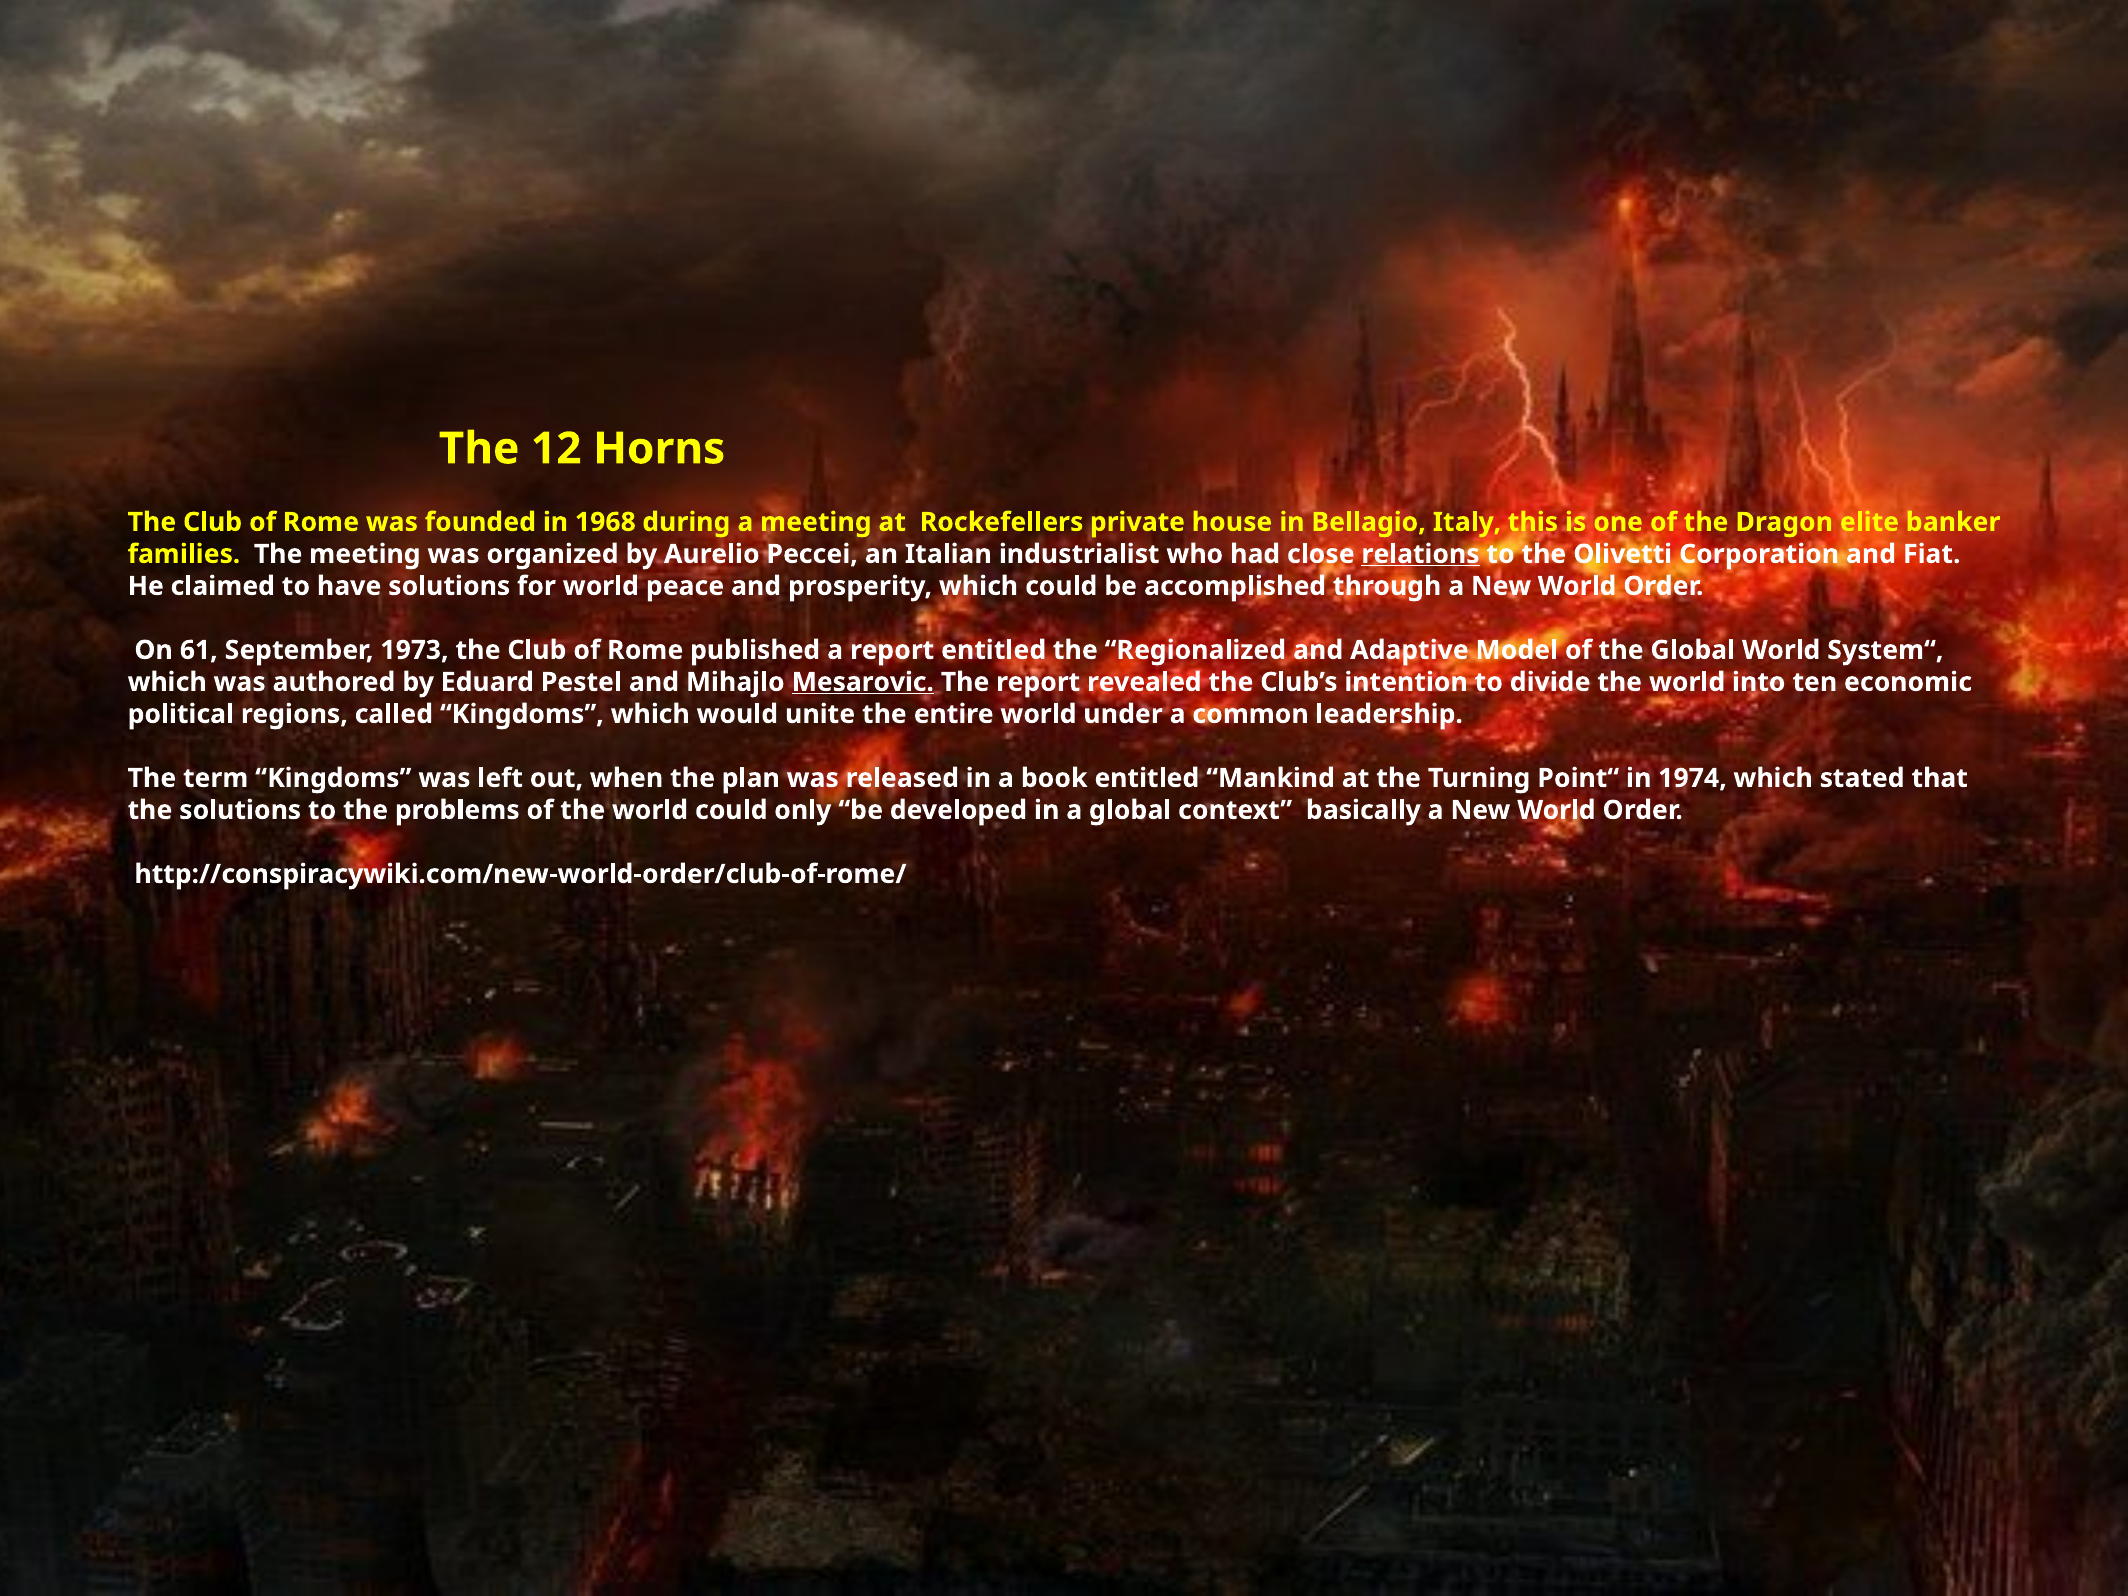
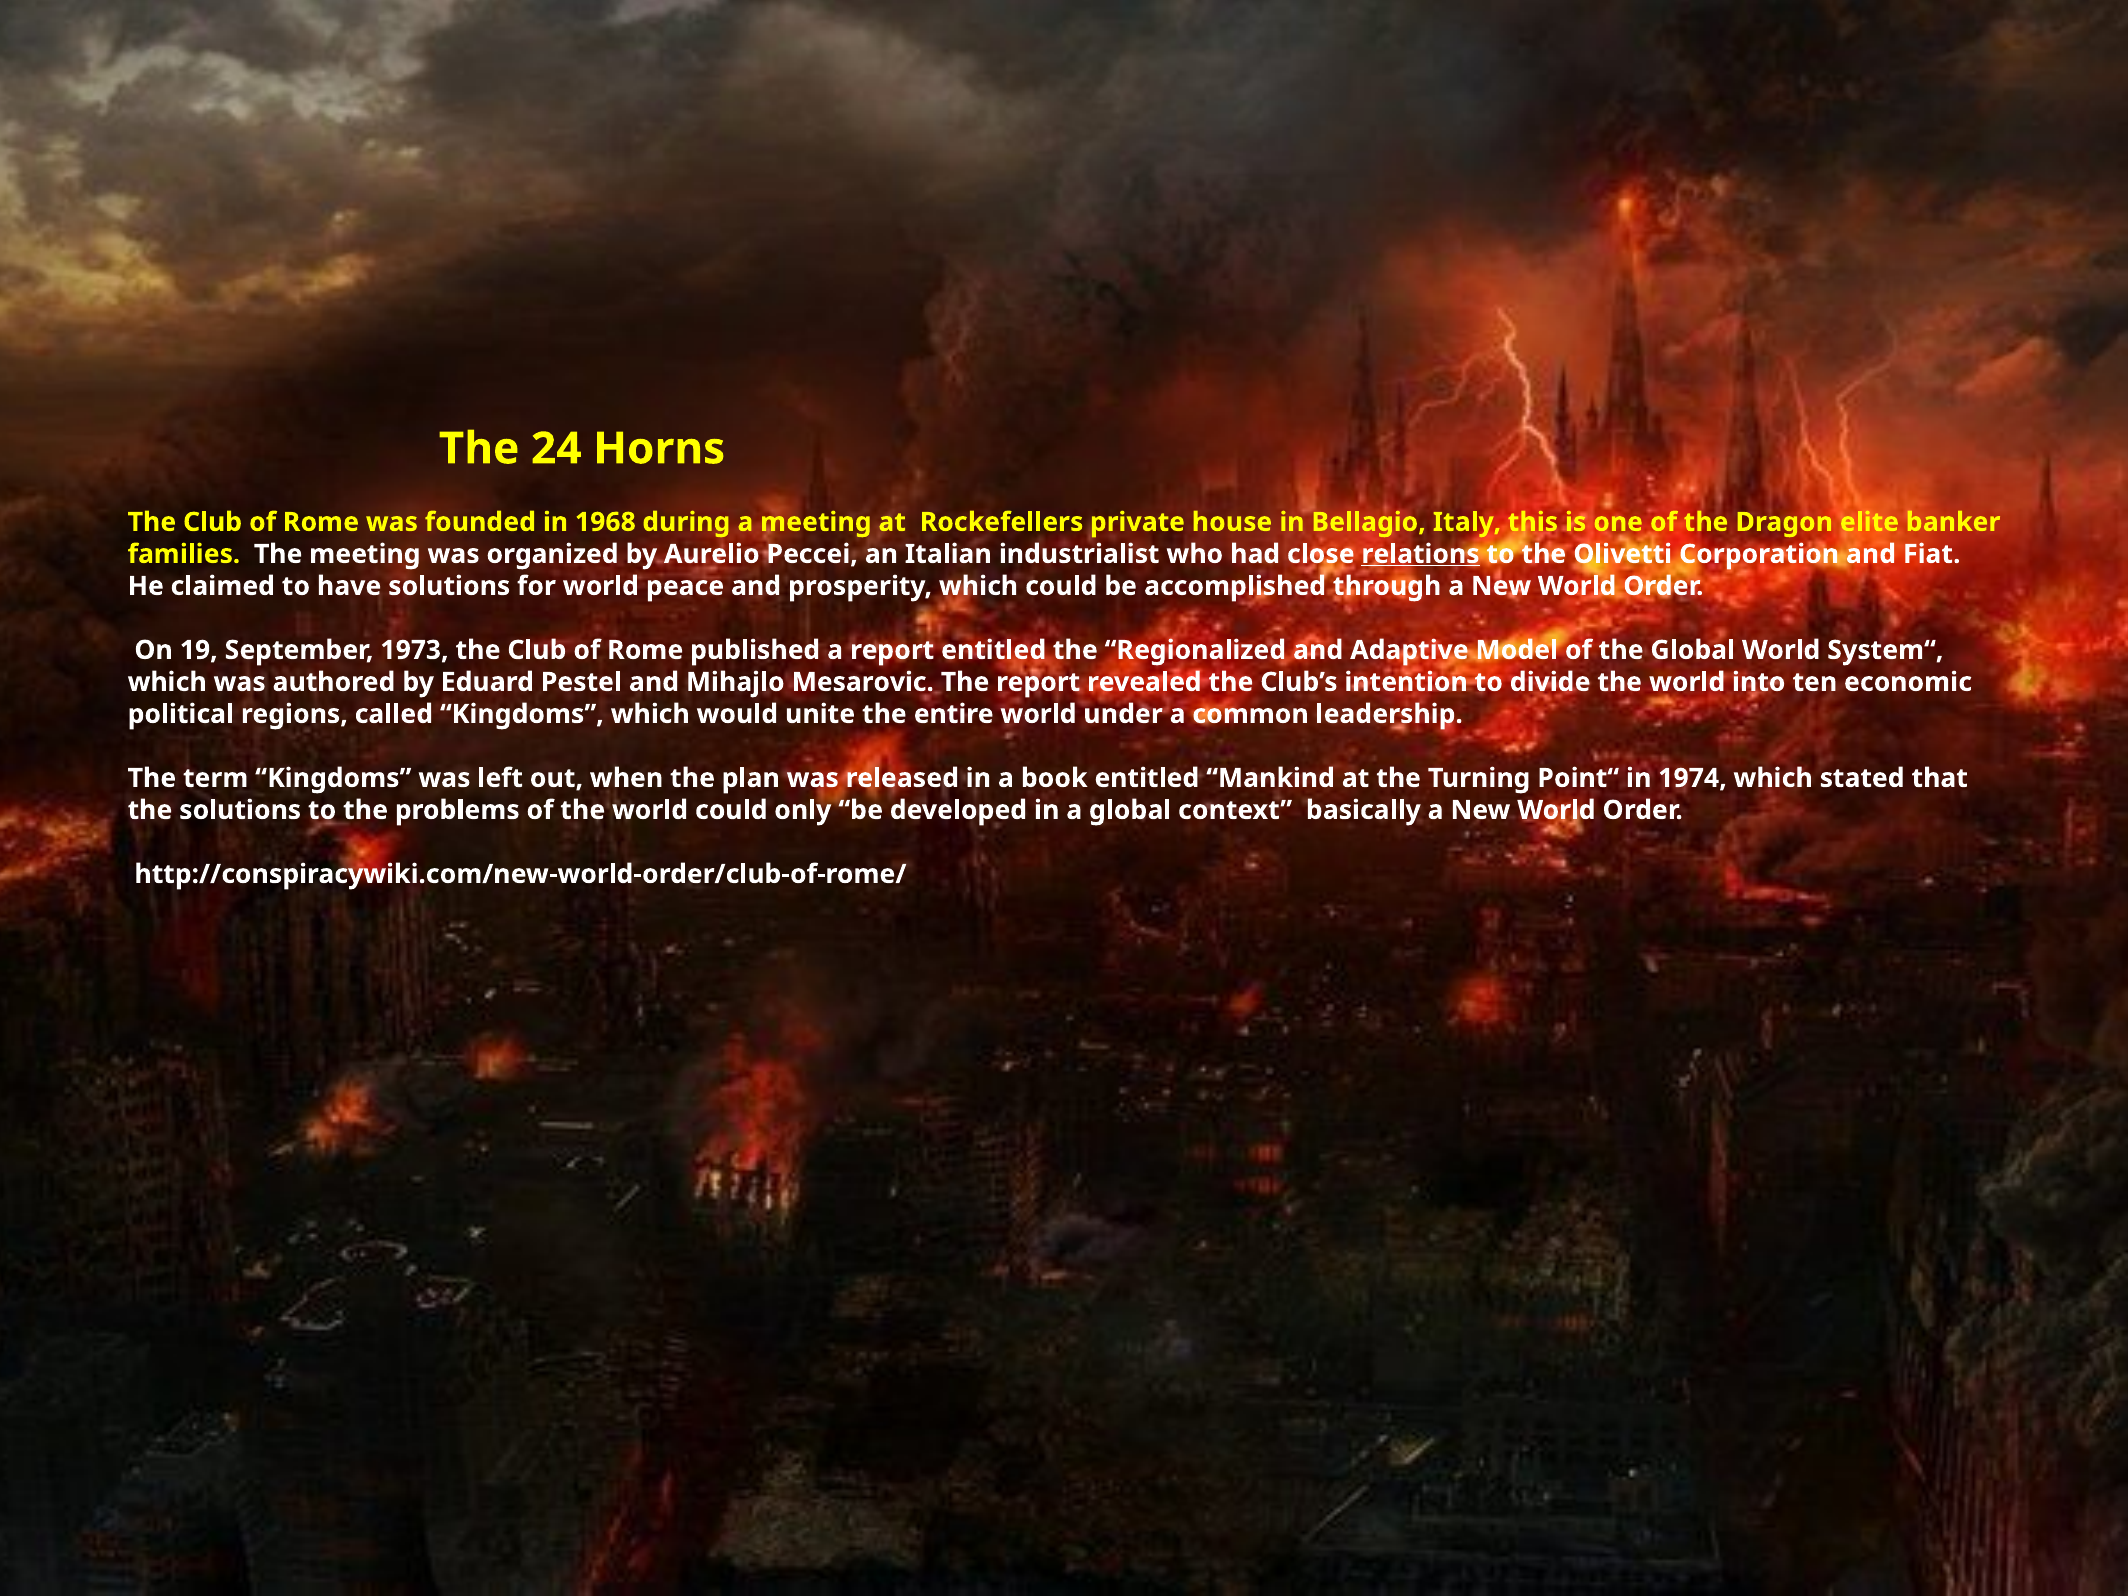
12: 12 -> 24 (556, 449)
61: 61 -> 19 (199, 650)
Mesarovic underline: present -> none (863, 682)
